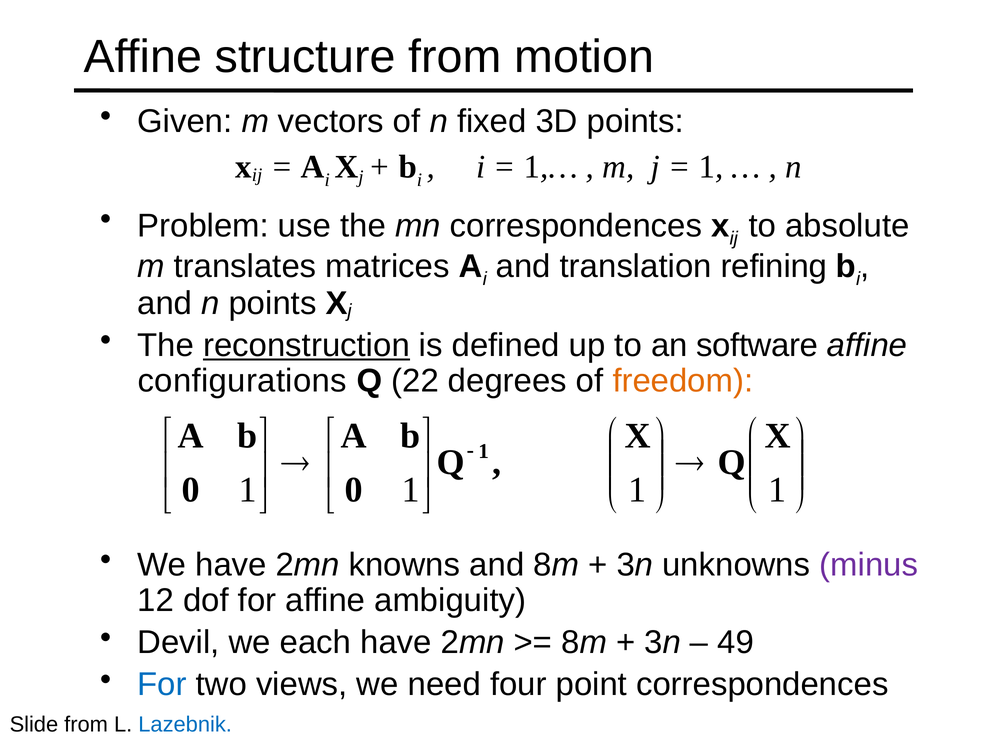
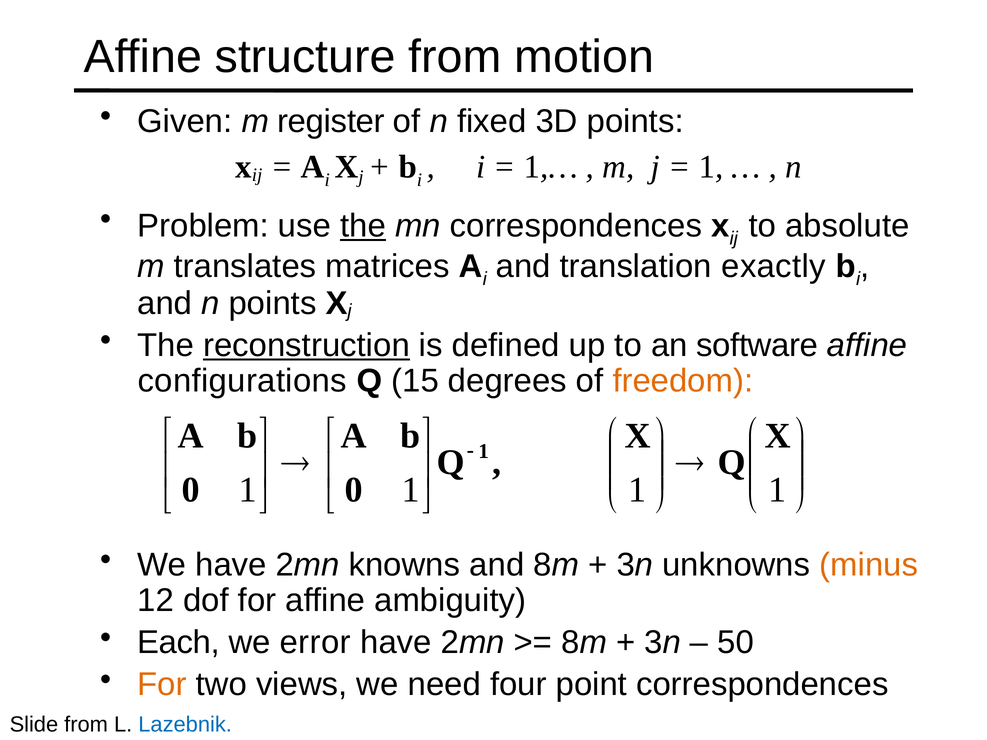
vectors: vectors -> register (331, 121)
the underline: none -> present (363, 226)
refining: refining -> exactly (774, 266)
22: 22 -> 15 (415, 381)
minus colour: purple -> orange (869, 565)
Devil: Devil -> Each (179, 643)
each: each -> error (315, 643)
49: 49 -> 50 (736, 643)
For colour: blue -> orange (162, 685)
